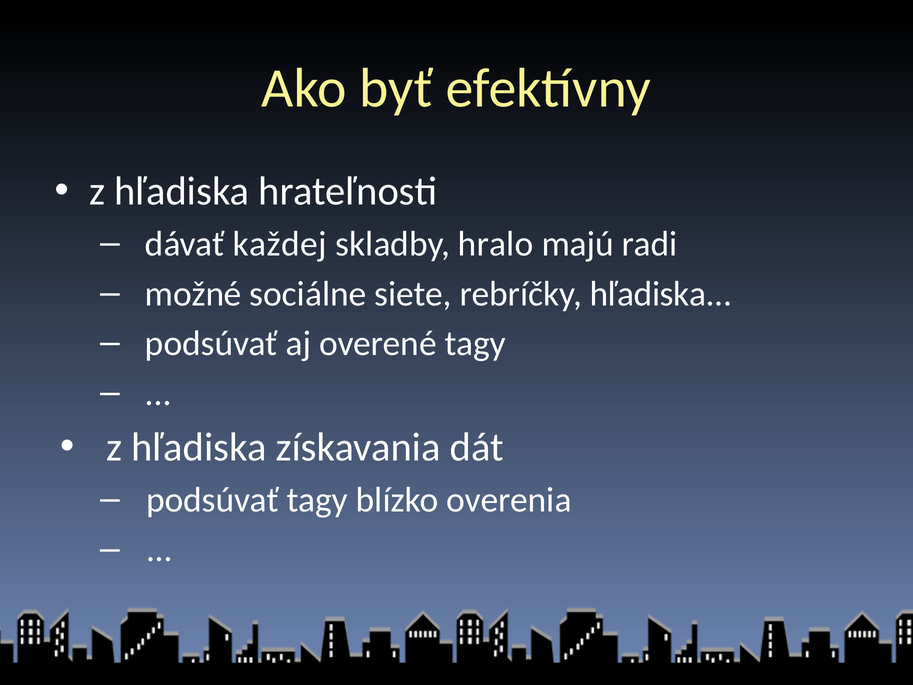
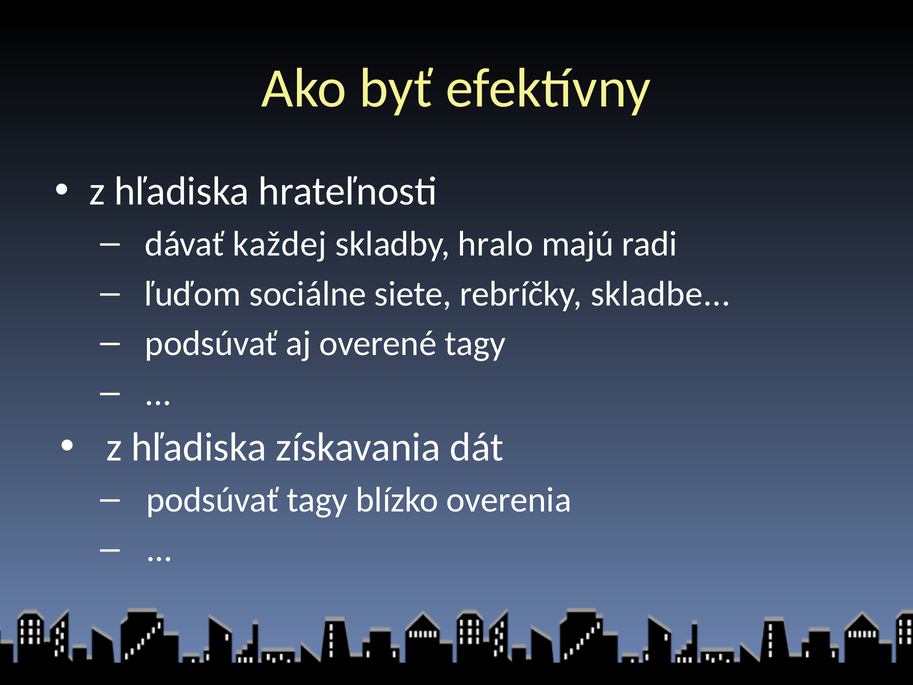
možné: možné -> ľuďom (193, 294)
rebríčky hľadiska: hľadiska -> skladbe (661, 294)
